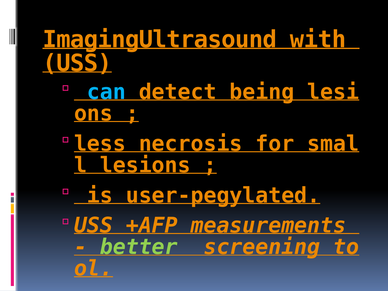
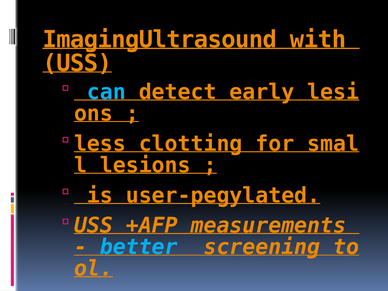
being: being -> early (262, 92)
necrosis: necrosis -> clotting (191, 144)
better colour: light green -> light blue (139, 247)
